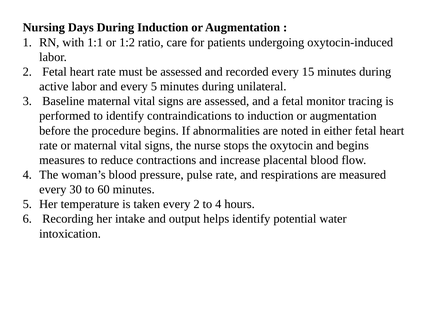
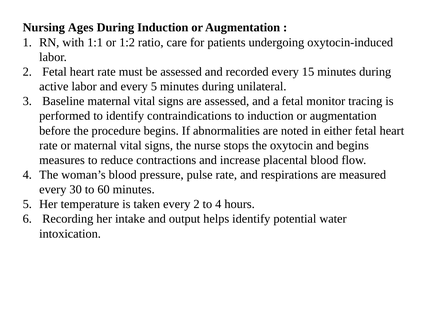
Days: Days -> Ages (81, 28)
